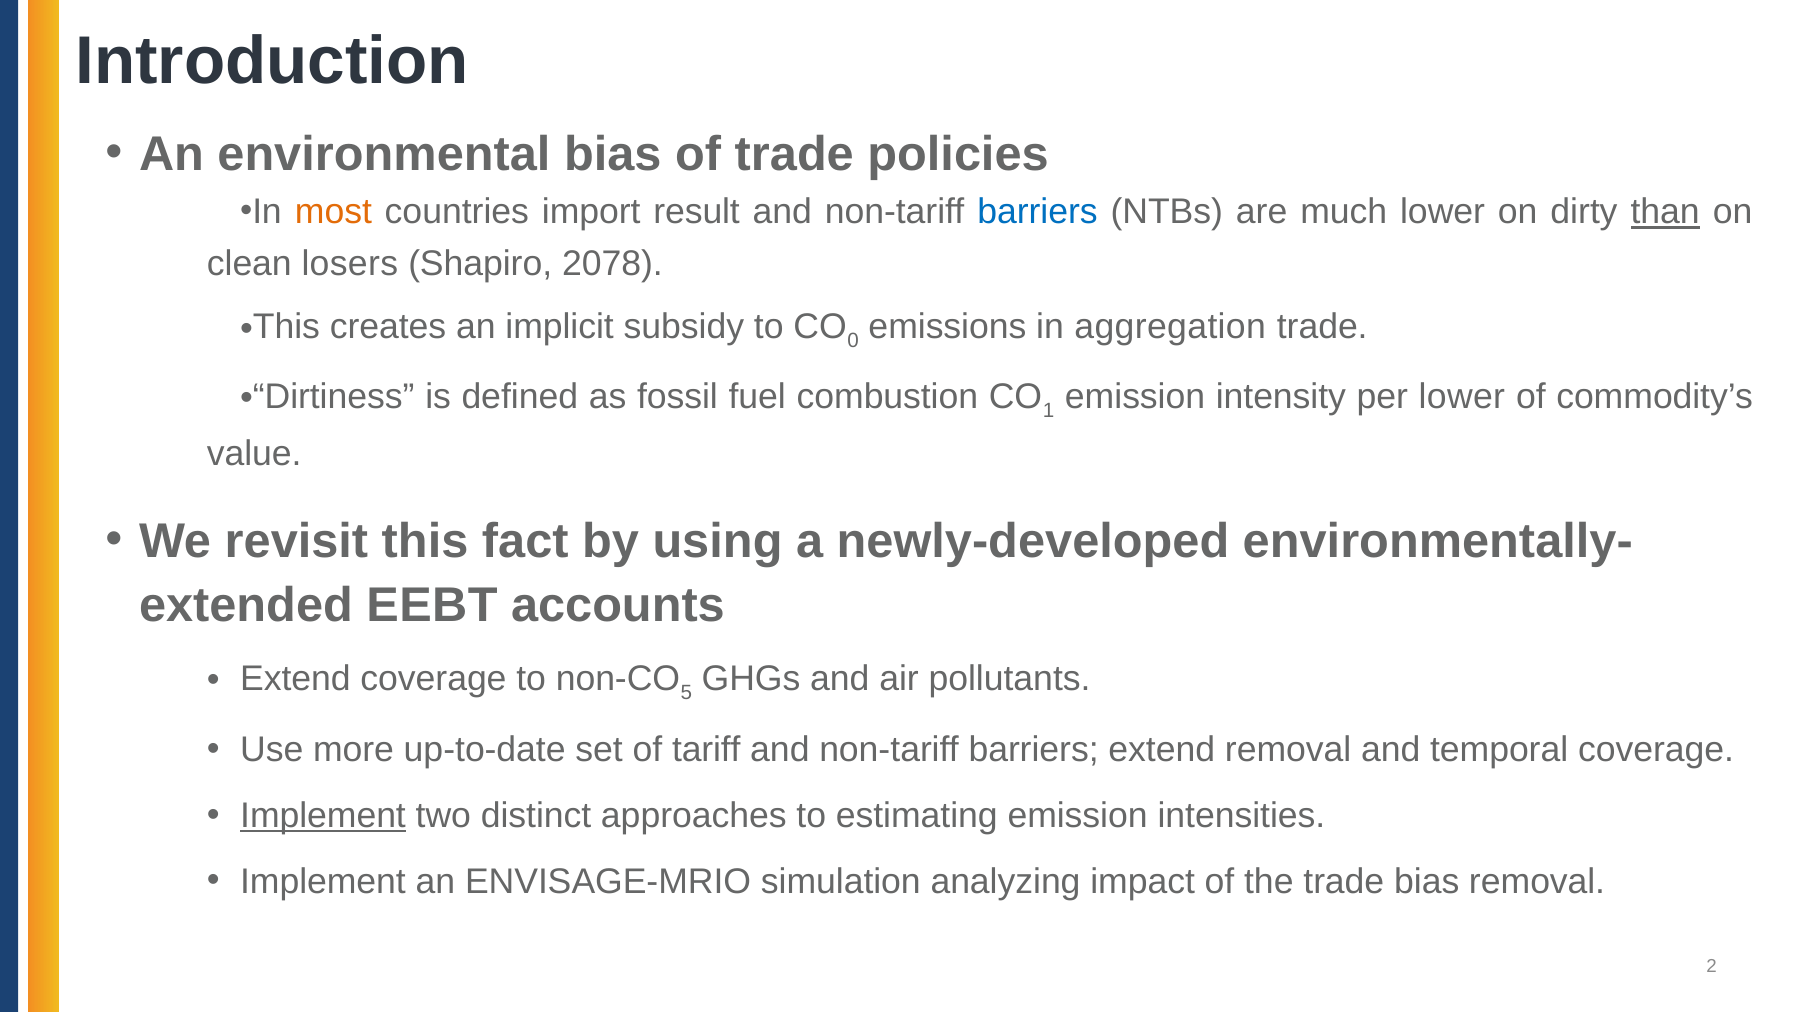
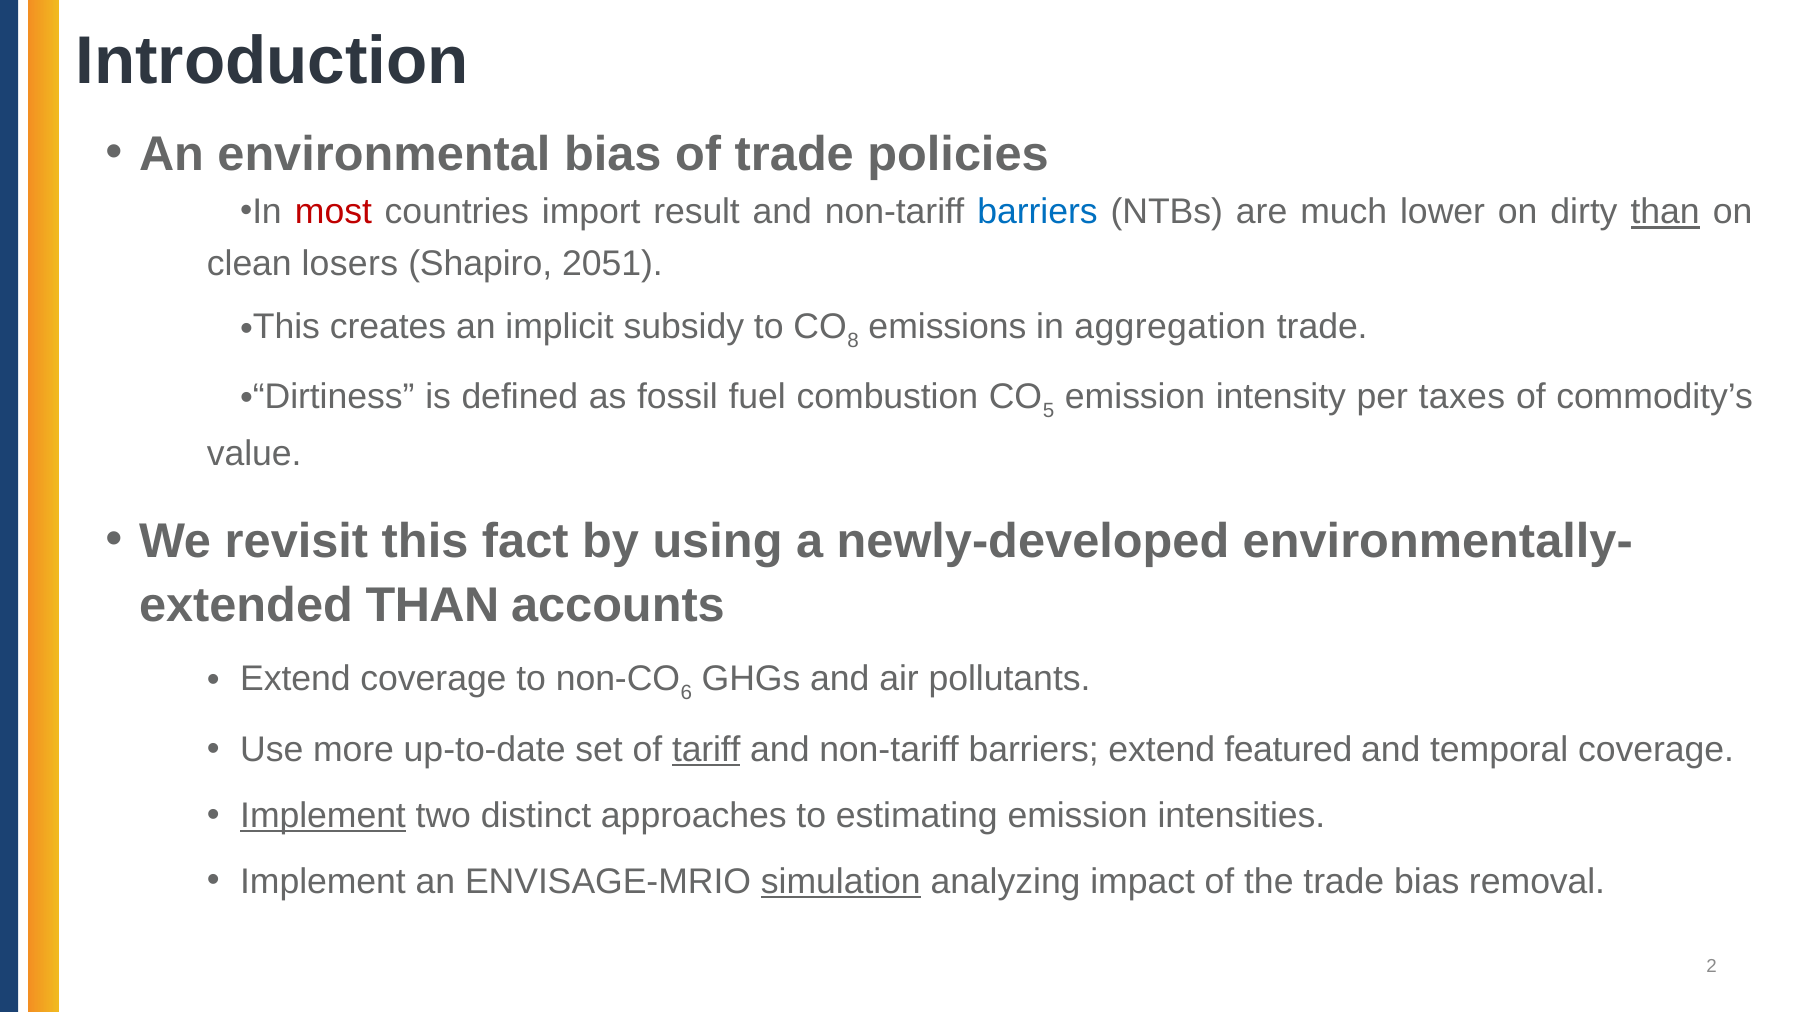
most colour: orange -> red (333, 212)
2078: 2078 -> 2051 (612, 263)
0: 0 -> 8 (853, 341)
1: 1 -> 5 (1049, 410)
per lower: lower -> taxes (1462, 397)
EEBT: EEBT -> THAN (432, 605)
5: 5 -> 6 (686, 692)
tariff underline: none -> present (706, 750)
extend removal: removal -> featured (1288, 750)
simulation underline: none -> present (841, 881)
